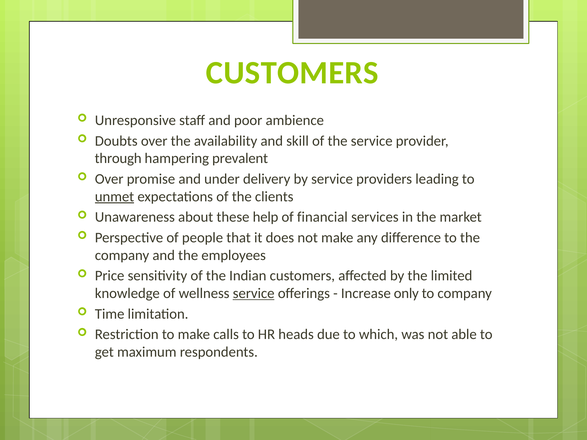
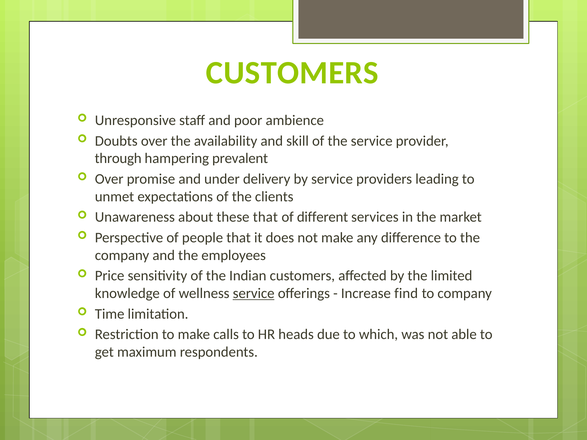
unmet underline: present -> none (115, 197)
these help: help -> that (265, 217)
financial: financial -> different (323, 217)
only: only -> find (406, 294)
